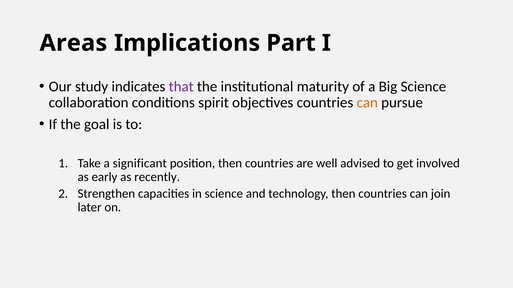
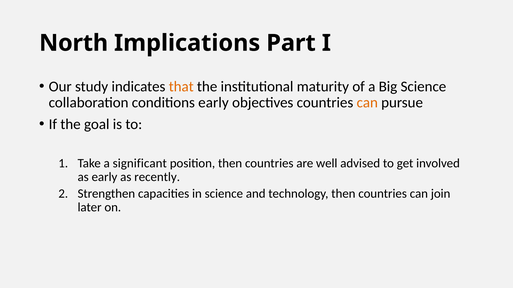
Areas: Areas -> North (74, 43)
that colour: purple -> orange (181, 87)
conditions spirit: spirit -> early (213, 103)
